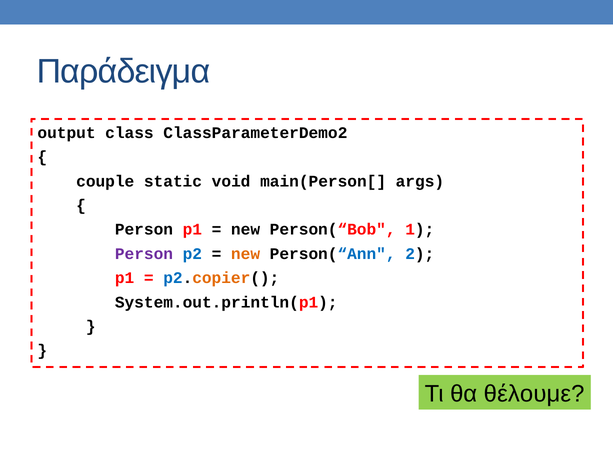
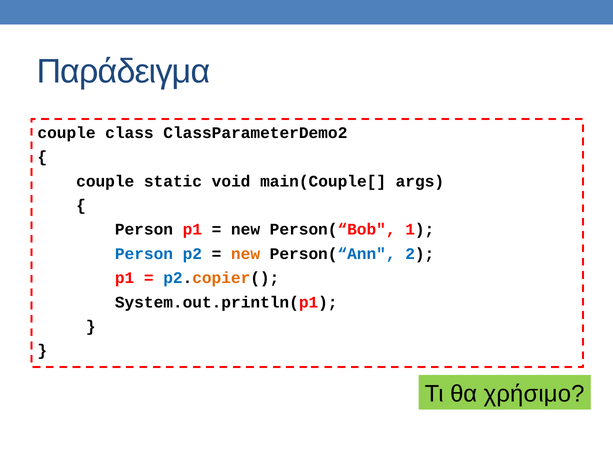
output: output -> couple (67, 133)
main(Person[: main(Person[ -> main(Couple[ (323, 181)
Person colour: purple -> blue (144, 254)
θέλουμε: θέλουμε -> χρήσιμο (534, 394)
